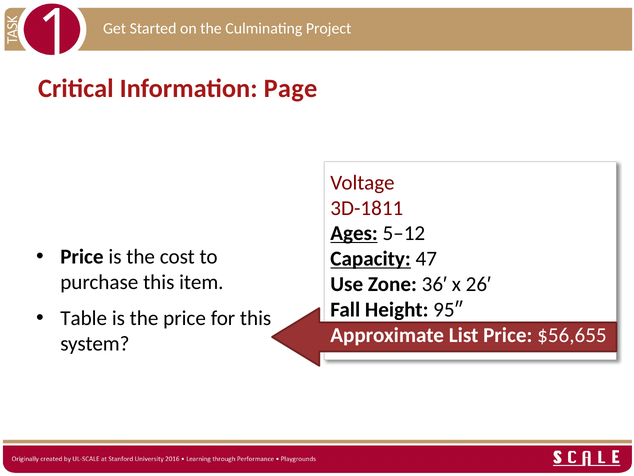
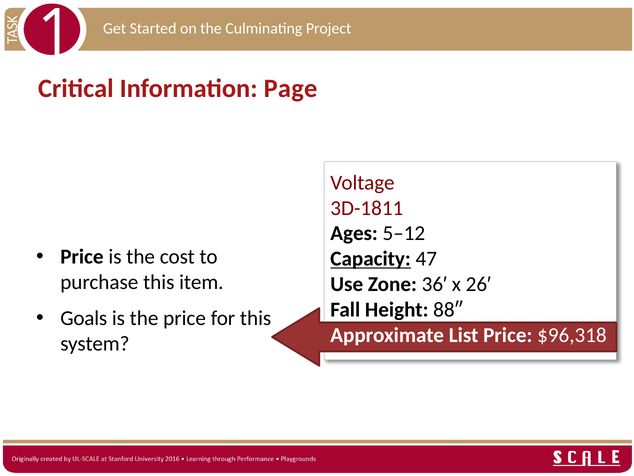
Ages underline: present -> none (354, 233)
95″: 95″ -> 88″ (448, 309)
Table: Table -> Goals (84, 318)
$56,655: $56,655 -> $96,318 (572, 335)
